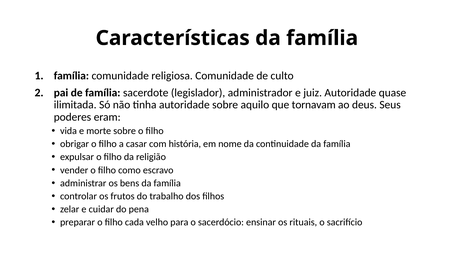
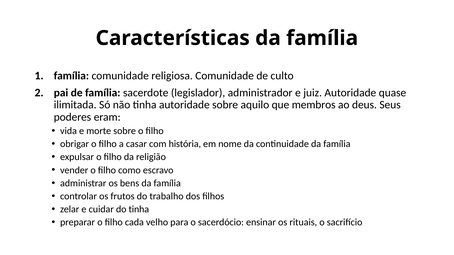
tornavam: tornavam -> membros (314, 105)
do pena: pena -> tinha (139, 210)
